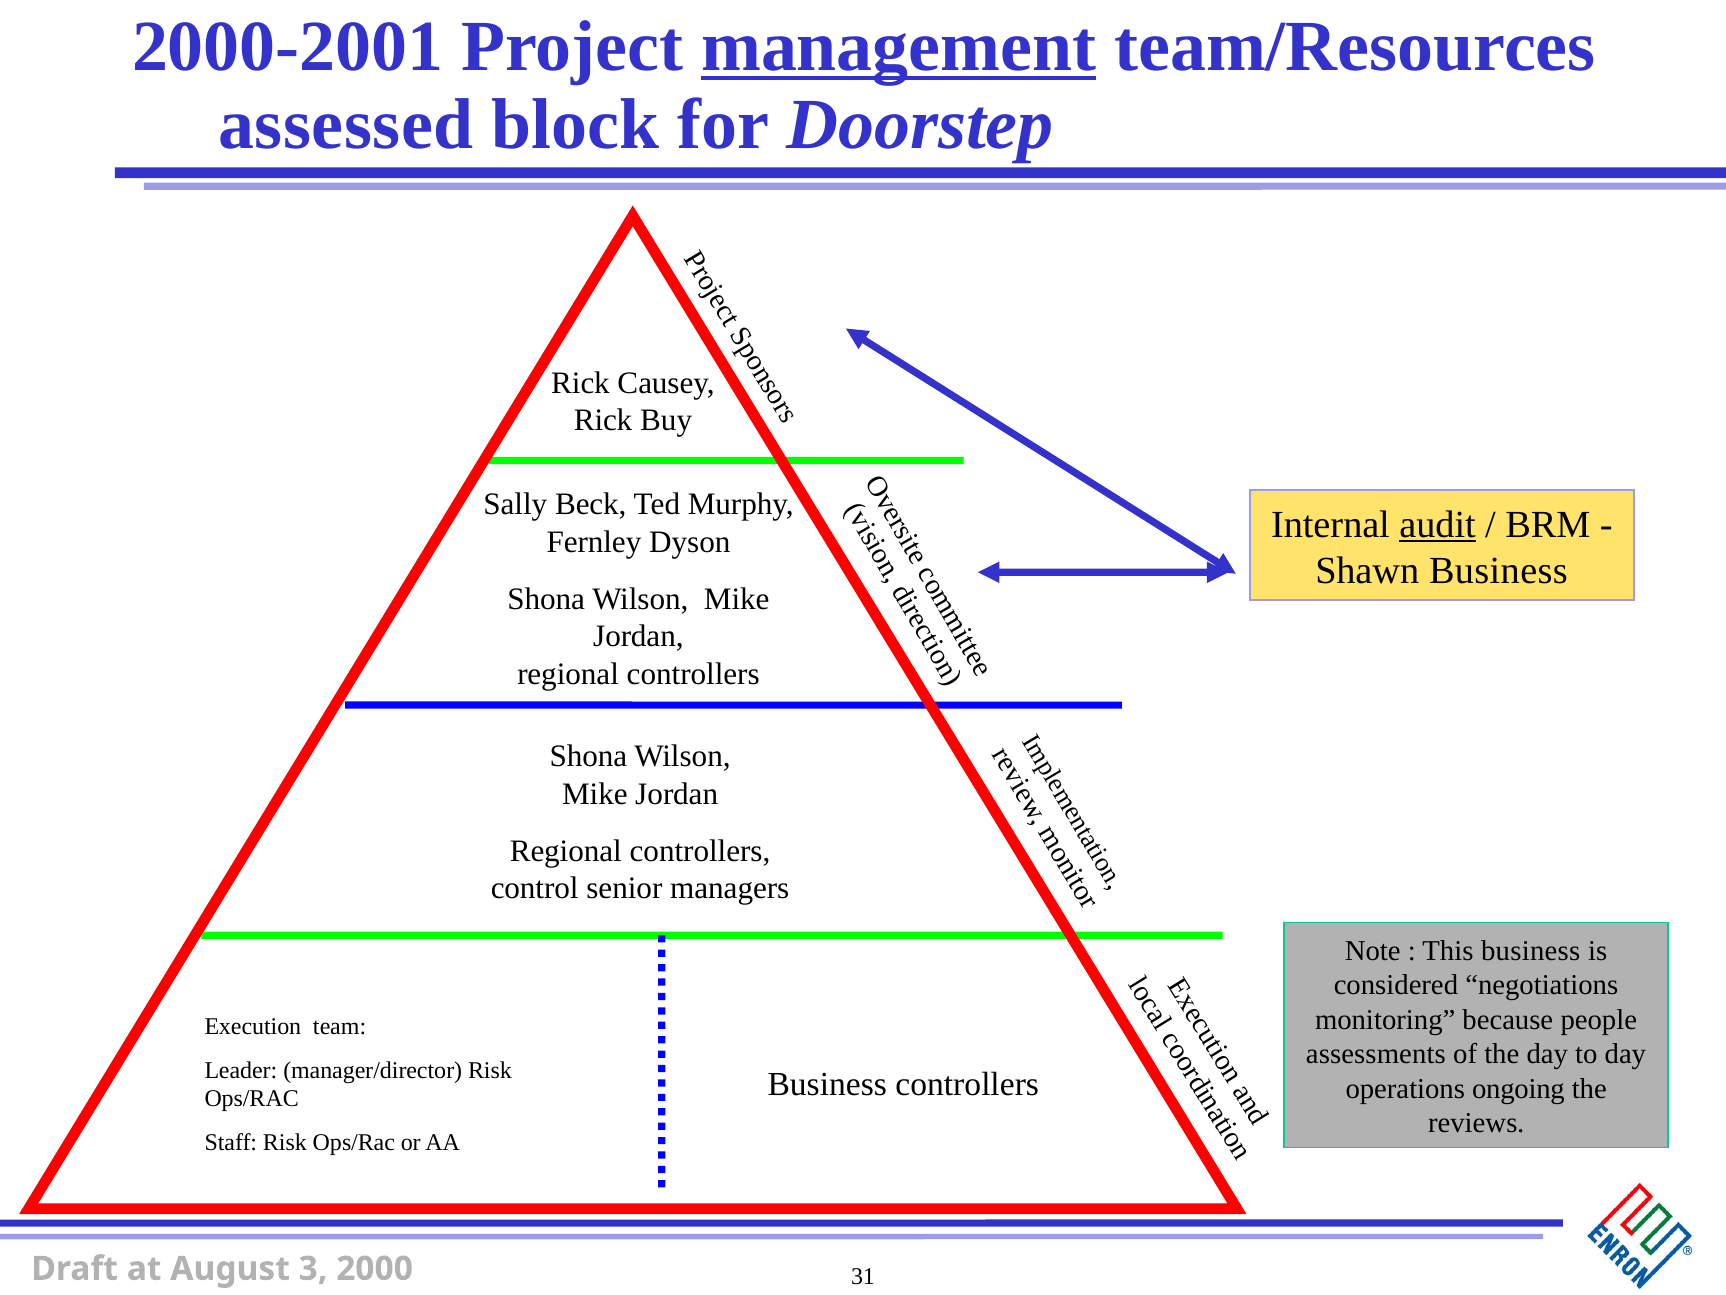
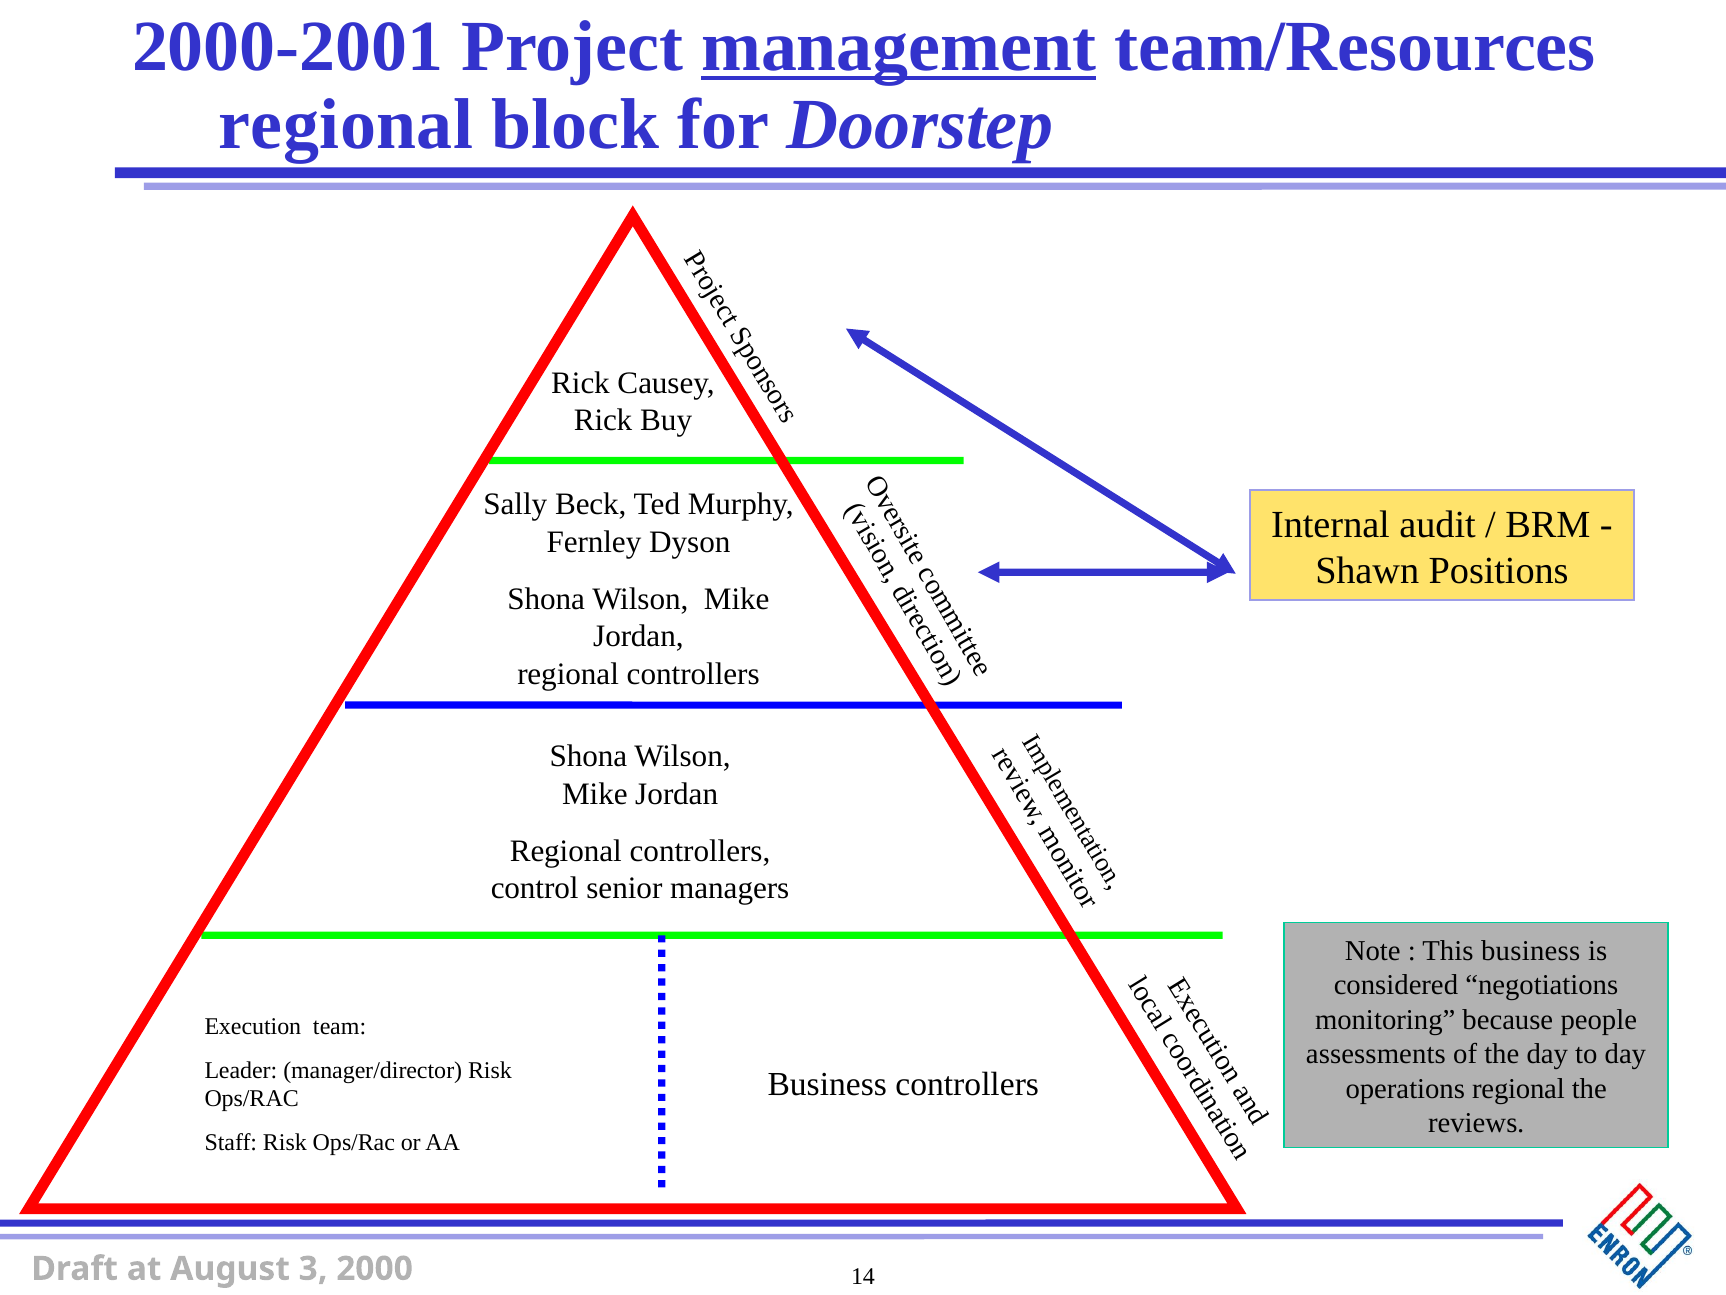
assessed: assessed -> regional (346, 125)
audit underline: present -> none (1438, 525)
Shawn Business: Business -> Positions (1499, 571)
operations ongoing: ongoing -> regional (1518, 1088)
31: 31 -> 14 (863, 1276)
